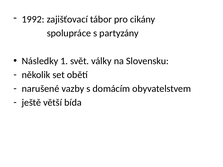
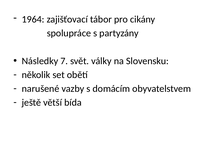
1992: 1992 -> 1964 (33, 19)
1: 1 -> 7 (64, 61)
